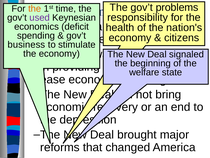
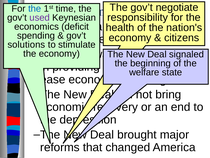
problems: problems -> negotiate (177, 7)
the colour: orange -> blue (35, 9)
business: business -> solutions (26, 44)
